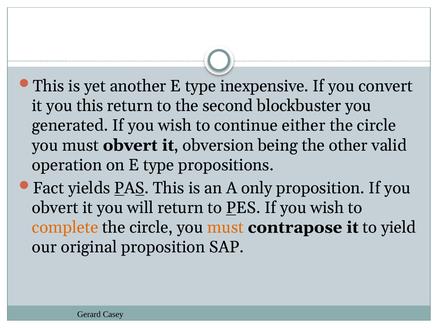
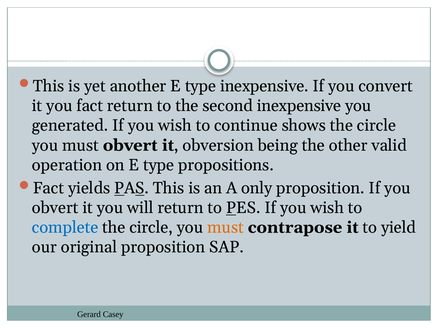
you this: this -> fact (90, 106)
second blockbuster: blockbuster -> inexpensive (299, 106)
either: either -> shows (304, 126)
complete colour: orange -> blue (65, 228)
